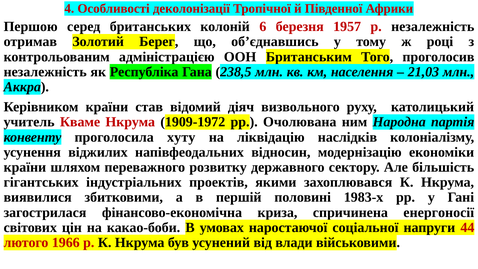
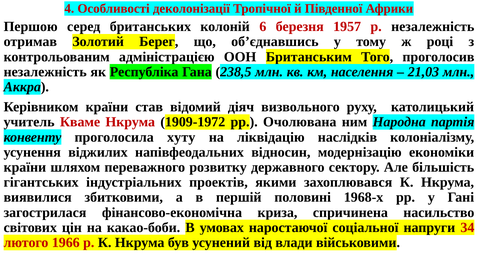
1983-х: 1983-х -> 1968-х (364, 197)
енергоносії: енергоносії -> насильство (439, 212)
44: 44 -> 34 (467, 227)
